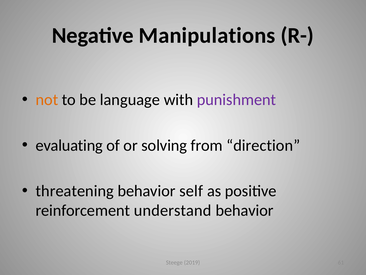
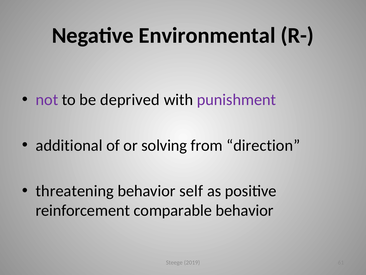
Manipulations: Manipulations -> Environmental (207, 35)
not colour: orange -> purple (47, 100)
language: language -> deprived (130, 100)
evaluating: evaluating -> additional (69, 145)
understand: understand -> comparable (173, 210)
